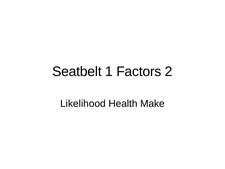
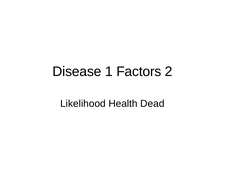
Seatbelt: Seatbelt -> Disease (77, 71)
Make: Make -> Dead (152, 103)
